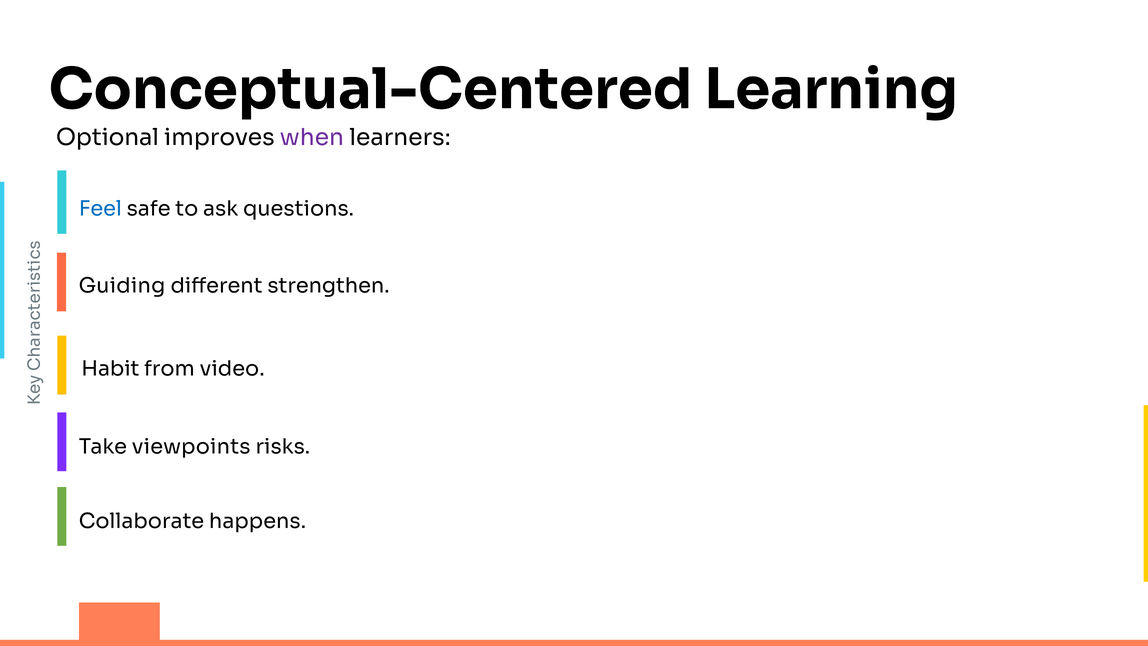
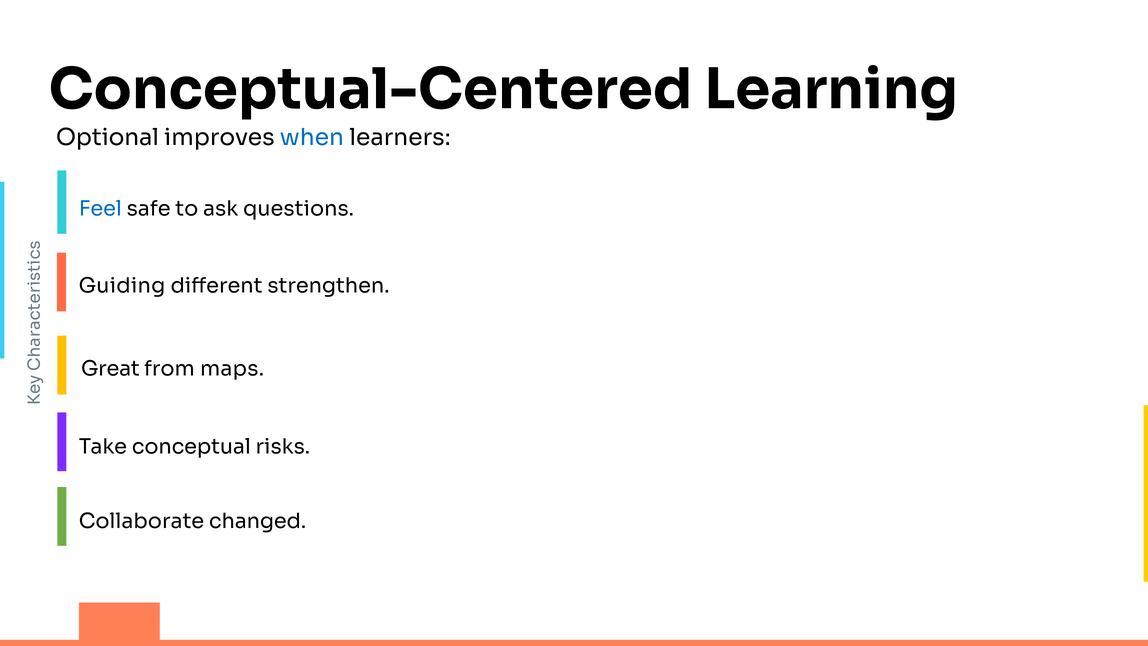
when colour: purple -> blue (312, 138)
Habit: Habit -> Great (110, 369)
video: video -> maps (232, 369)
viewpoints: viewpoints -> conceptual (191, 447)
happens: happens -> changed (258, 521)
